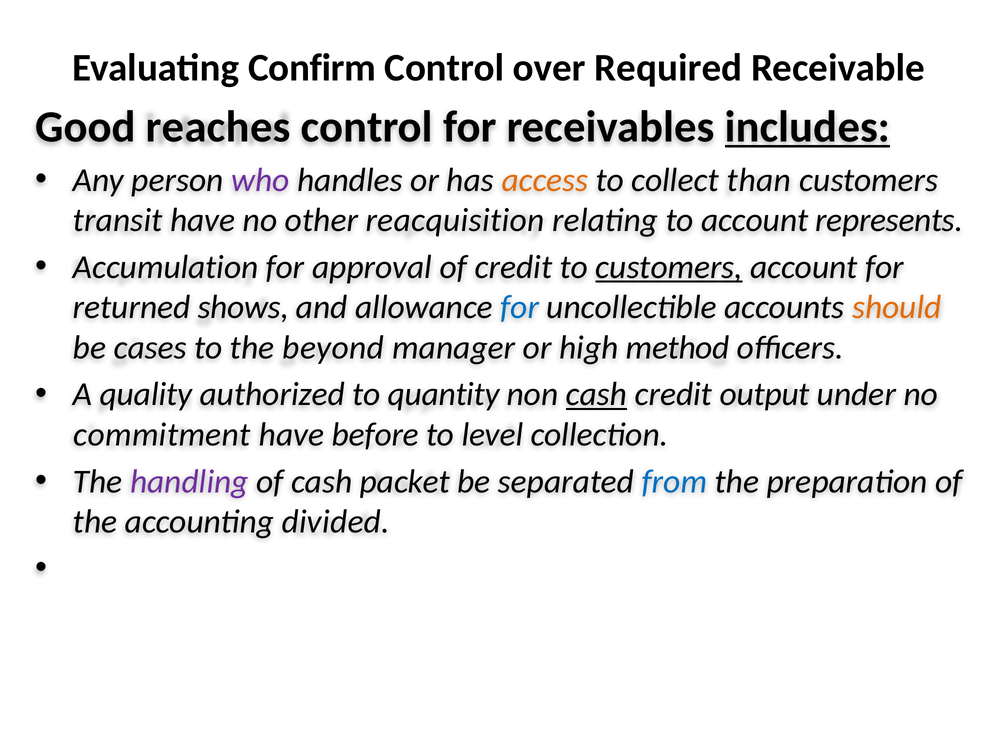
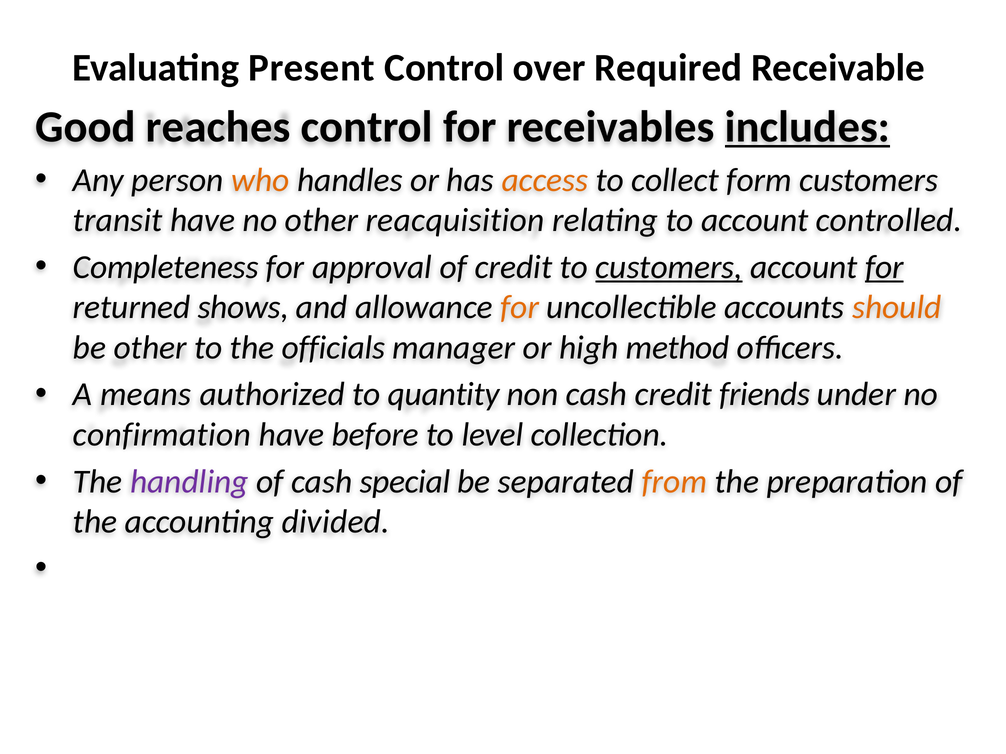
Confirm: Confirm -> Present (312, 68)
who colour: purple -> orange (260, 180)
than: than -> form (759, 180)
represents: represents -> controlled (889, 220)
Accumulation: Accumulation -> Completeness (166, 267)
for underline: none -> present (884, 267)
for colour: blue -> orange (520, 308)
be cases: cases -> other (150, 348)
beyond: beyond -> officials (334, 348)
quality: quality -> means (146, 395)
cash underline: present -> none (597, 395)
output: output -> friends (765, 395)
commitment: commitment -> confirmation (162, 435)
packet: packet -> special (405, 482)
from colour: blue -> orange (674, 482)
